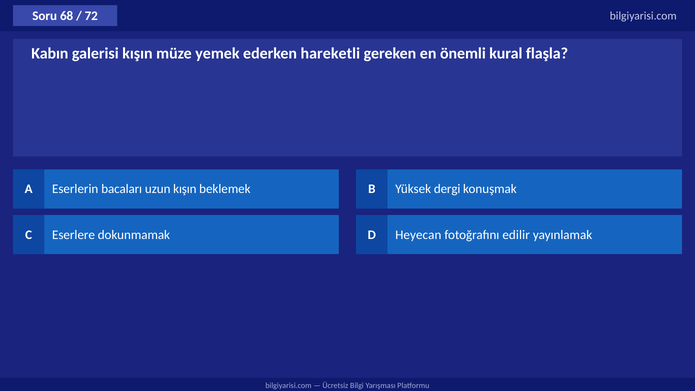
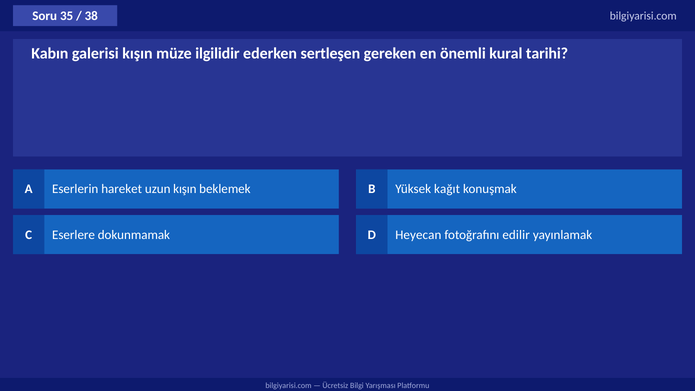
68: 68 -> 35 (67, 16)
72: 72 -> 38 (91, 16)
yemek: yemek -> ilgilidir (217, 53)
hareketli: hareketli -> sertleşen (330, 53)
flaşla: flaşla -> tarihi (547, 53)
bacaları: bacaları -> hareket (122, 189)
dergi: dergi -> kağıt (447, 189)
